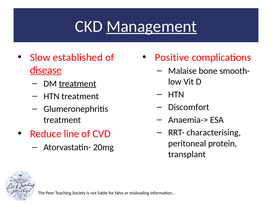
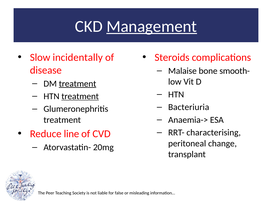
established: established -> incidentally (78, 57)
Positive: Positive -> Steroids (172, 57)
disease underline: present -> none (46, 70)
treatment underline: none -> present (80, 96)
Discomfort: Discomfort -> Bacteriuria (189, 107)
protein: protein -> change (222, 143)
